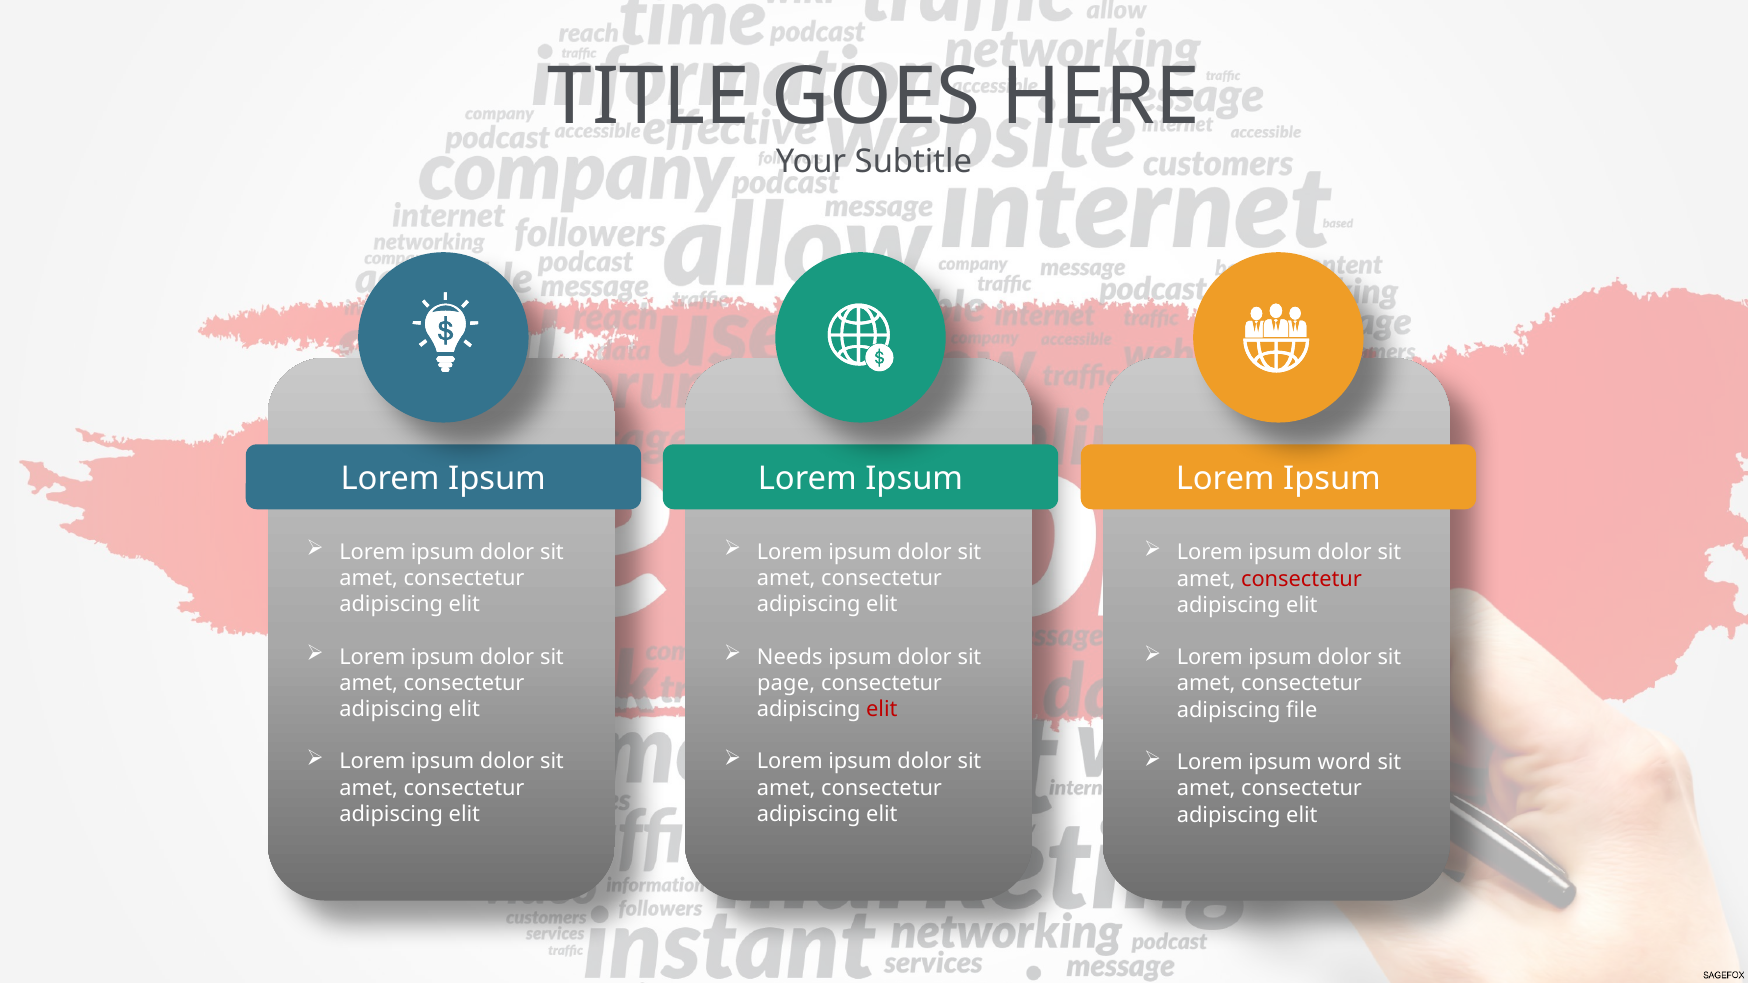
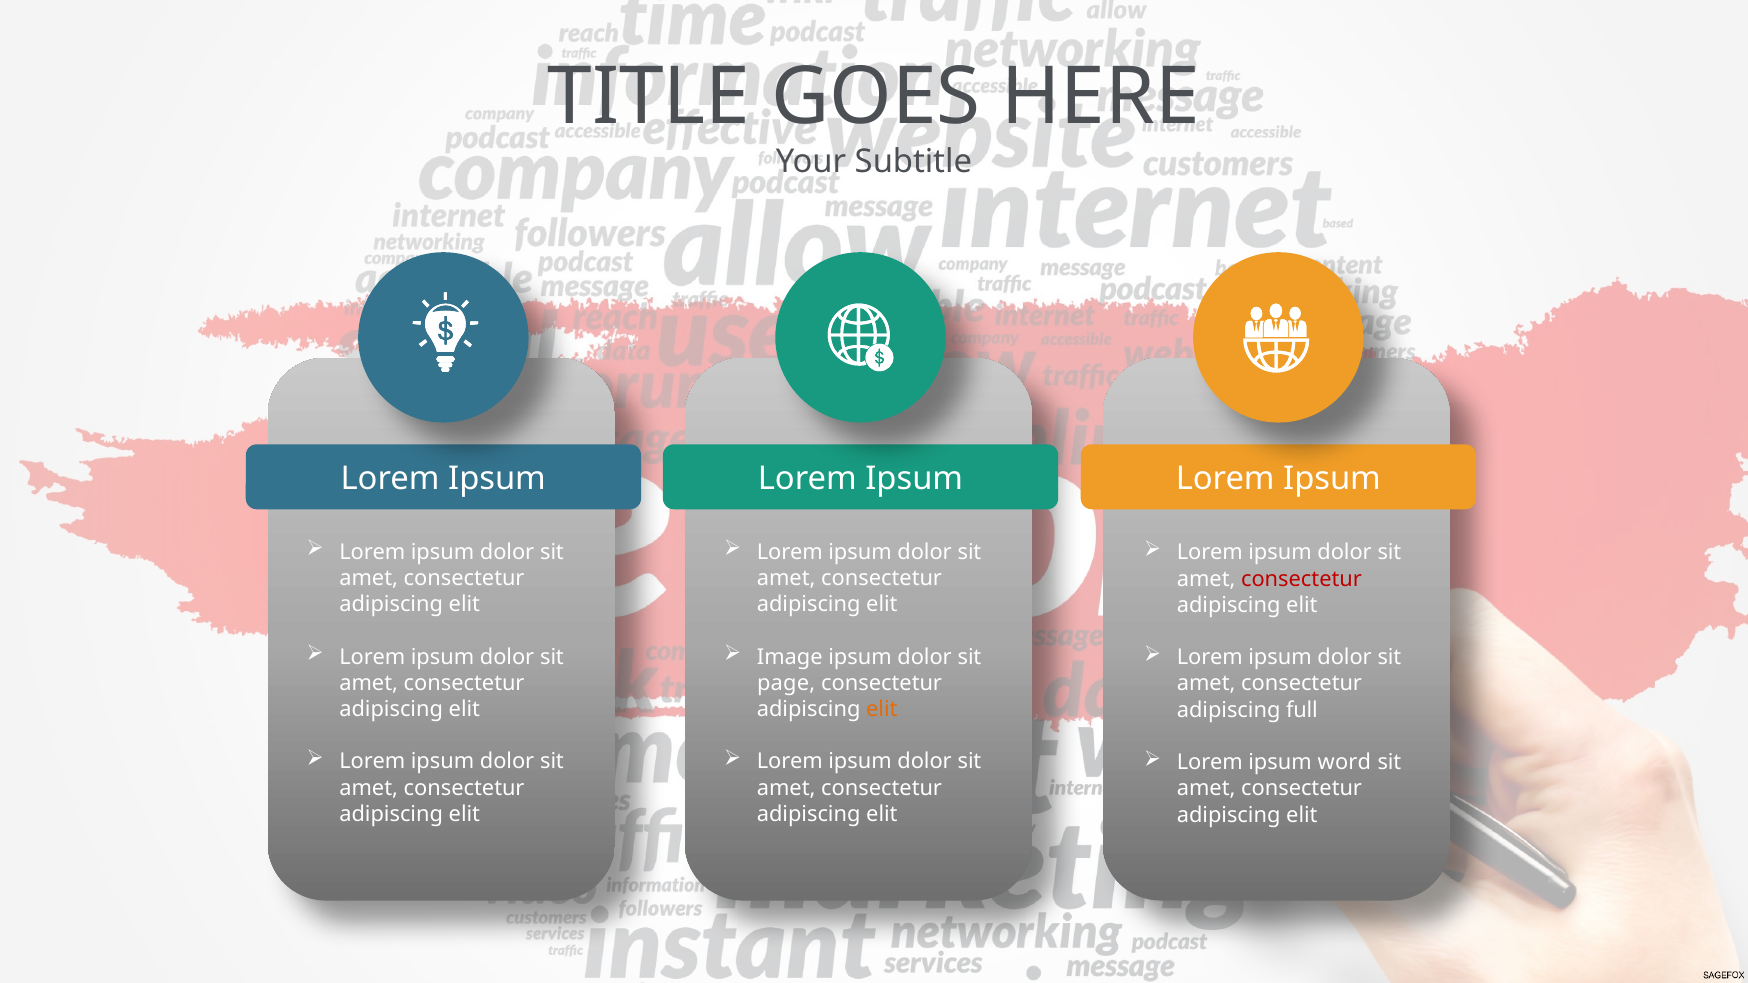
Needs: Needs -> Image (790, 657)
elit colour: red -> orange (882, 710)
file: file -> full (1302, 710)
